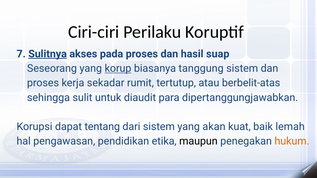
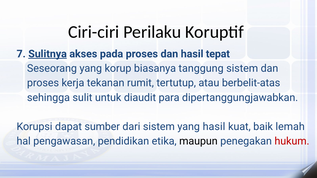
suap: suap -> tepat (218, 54)
korup underline: present -> none (118, 69)
sekadar: sekadar -> tekanan (106, 83)
tentang: tentang -> sumber (102, 127)
yang akan: akan -> hasil (214, 127)
hukum colour: orange -> red (292, 141)
